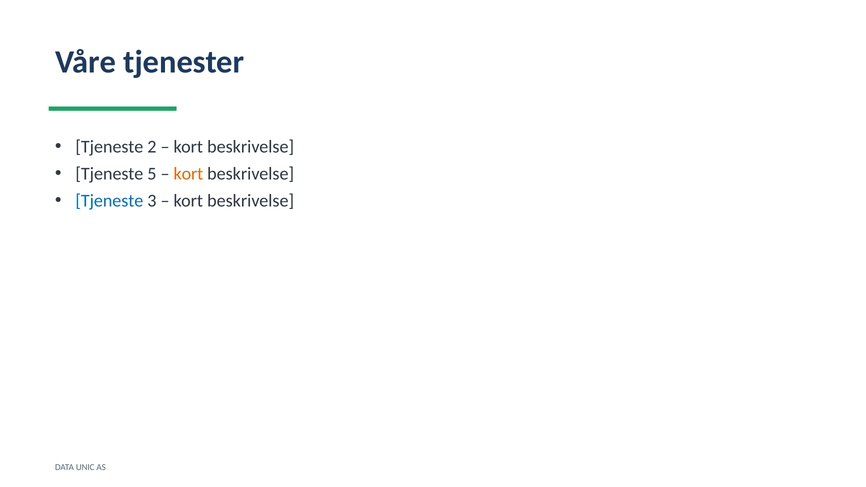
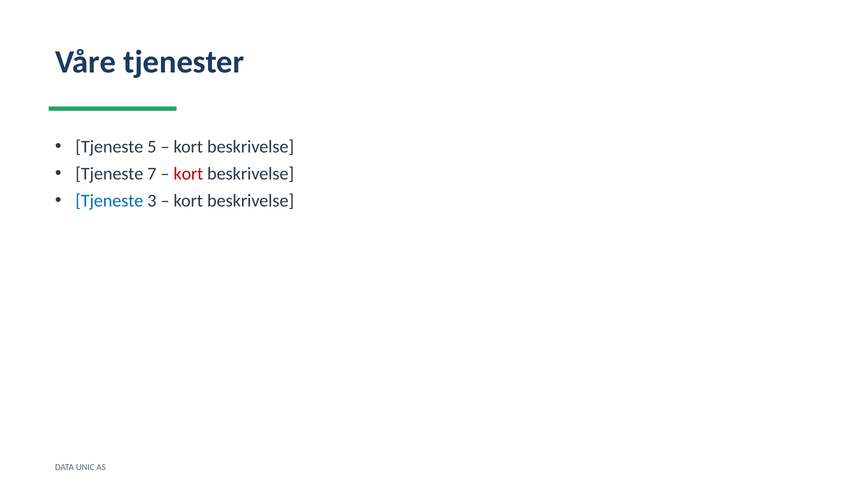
2: 2 -> 5 (152, 147)
5: 5 -> 7 (152, 174)
kort colour: orange -> red (188, 174)
